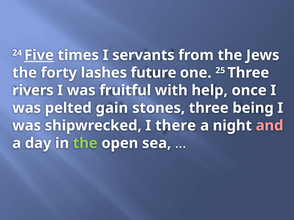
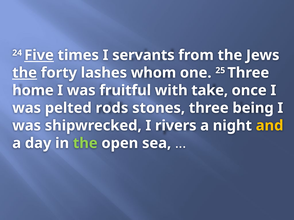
the underline: none -> present (25, 73)
future: future -> whom (154, 73)
rivers: rivers -> home (33, 91)
help: help -> take (210, 91)
gain: gain -> rods (112, 108)
there: there -> rivers (176, 126)
and colour: pink -> yellow (270, 126)
